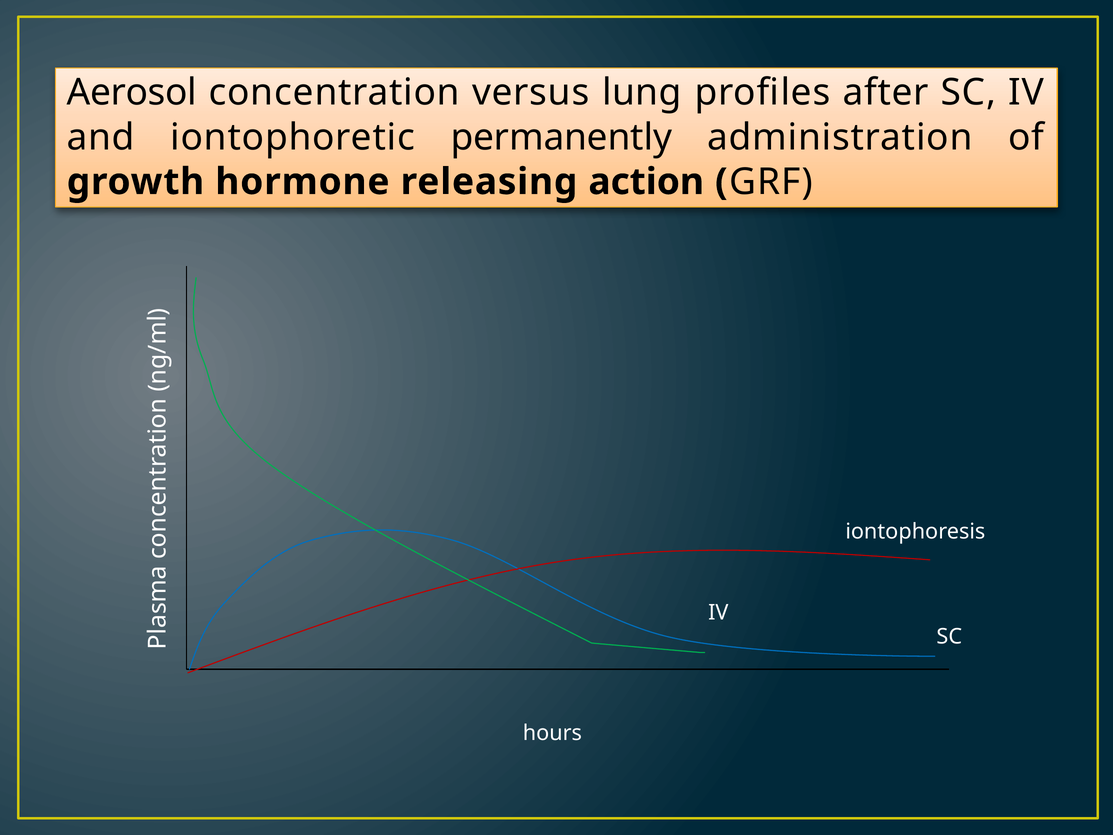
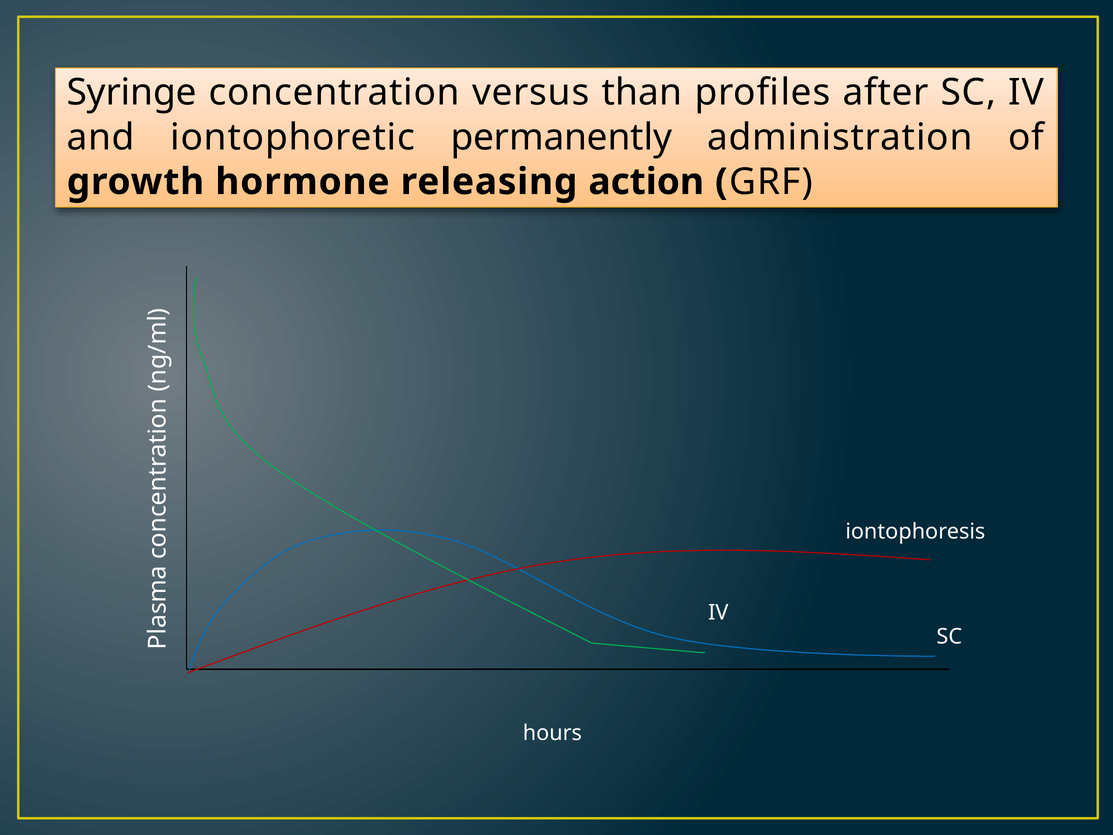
Aerosol: Aerosol -> Syringe (132, 93)
lung: lung -> than (642, 93)
